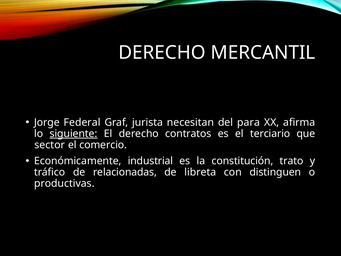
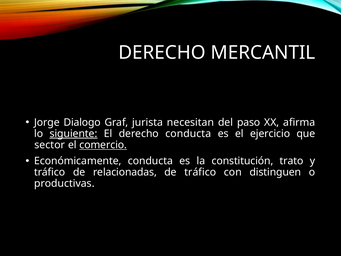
Federal: Federal -> Dialogo (82, 122)
para: para -> paso (249, 122)
derecho contratos: contratos -> conducta (188, 134)
terciario: terciario -> ejercicio (270, 134)
comercio underline: none -> present (103, 145)
Económicamente industrial: industrial -> conducta (150, 161)
de libreta: libreta -> tráfico (200, 172)
